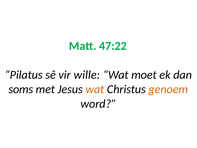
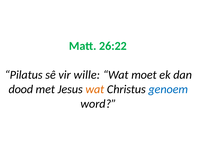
47:22: 47:22 -> 26:22 (113, 46)
soms: soms -> dood (21, 89)
genoem colour: orange -> blue (168, 89)
